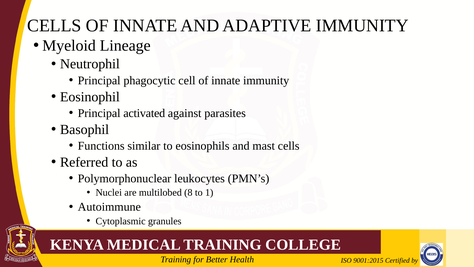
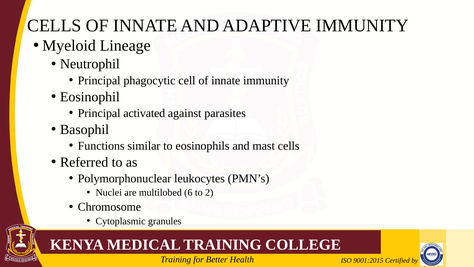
8: 8 -> 6 (188, 192)
1: 1 -> 2 (209, 192)
Autoimmune: Autoimmune -> Chromosome (109, 207)
